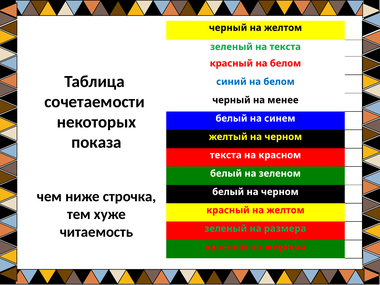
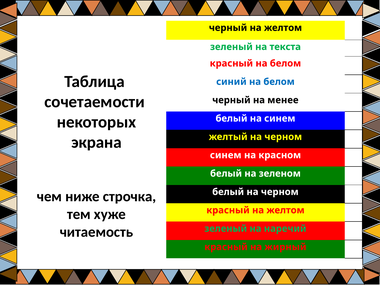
показа: показа -> экрана (96, 142)
текста: текста -> синем (226, 155)
размера: размера -> наречий (285, 229)
